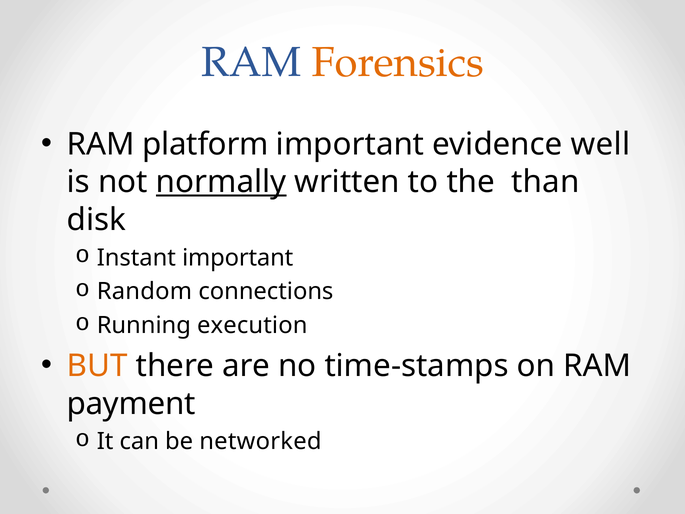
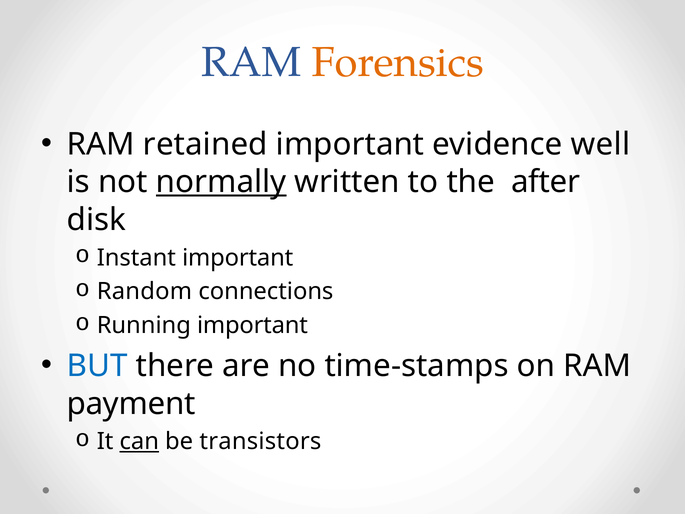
platform: platform -> retained (205, 144)
than: than -> after (546, 182)
Running execution: execution -> important (252, 325)
BUT colour: orange -> blue (97, 366)
can underline: none -> present (139, 441)
networked: networked -> transistors (260, 441)
